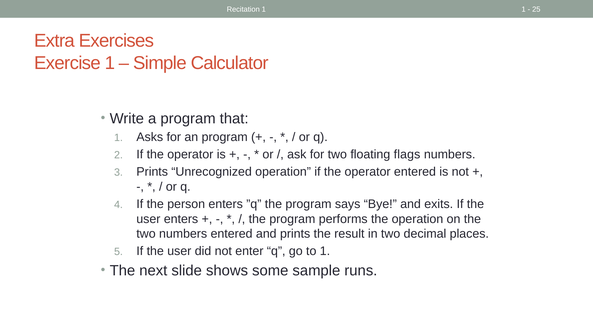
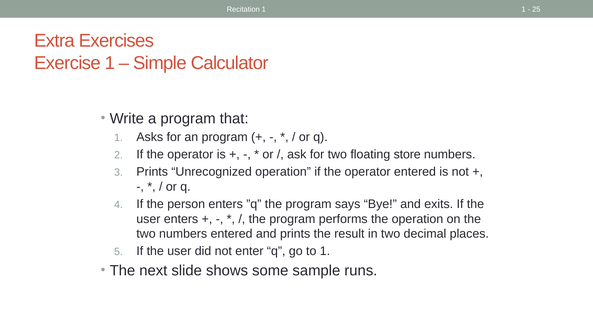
flags: flags -> store (407, 154)
